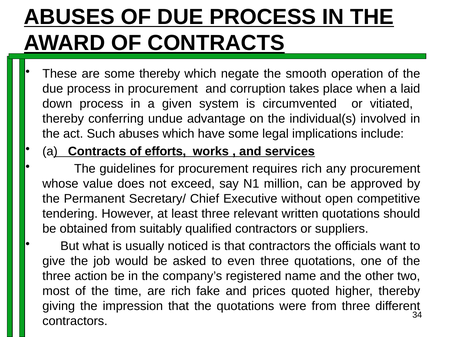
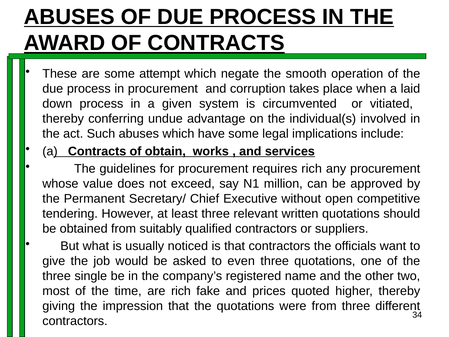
some thereby: thereby -> attempt (160, 74)
efforts: efforts -> obtain (165, 151)
action: action -> single (91, 276)
